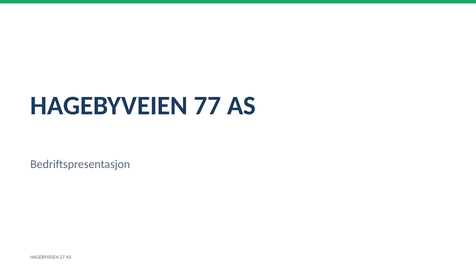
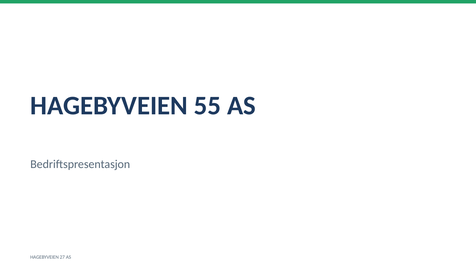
77: 77 -> 55 (207, 106)
